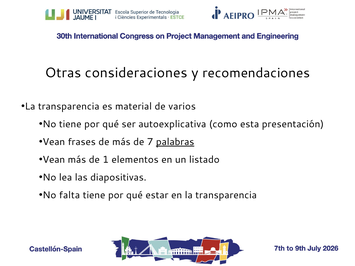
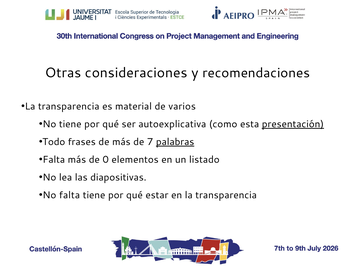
presentación underline: none -> present (293, 124)
Vean: Vean -> Todo (54, 142)
Vean: Vean -> Falta (54, 160)
1: 1 -> 0 (106, 160)
